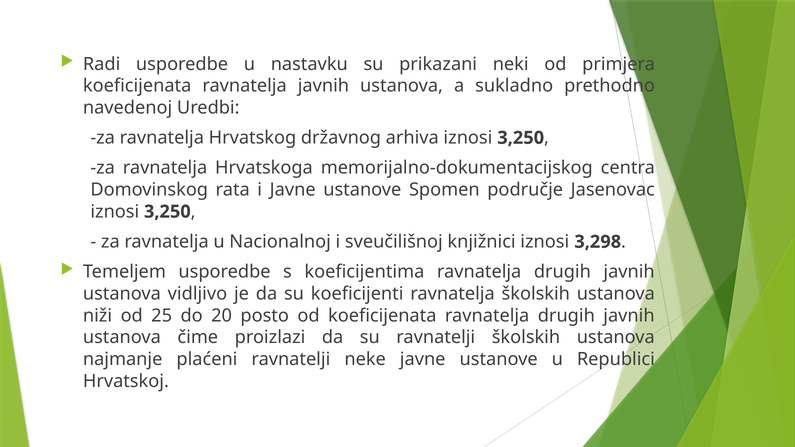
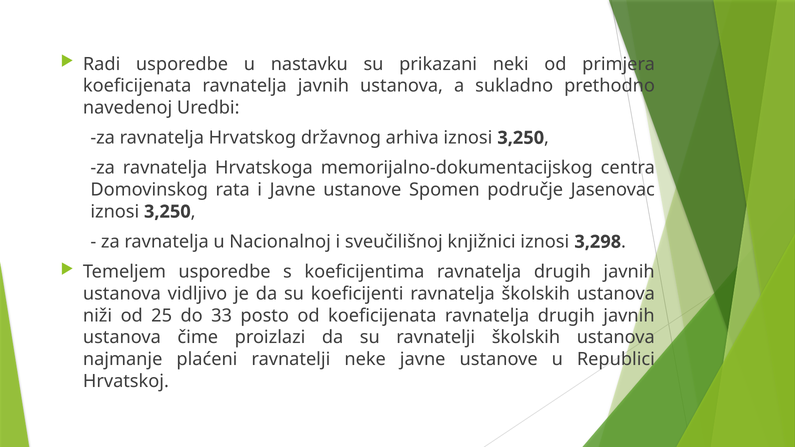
20: 20 -> 33 (222, 316)
